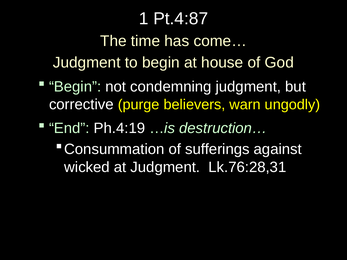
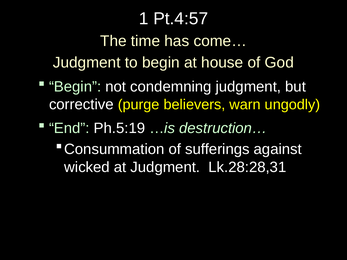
Pt.4:87: Pt.4:87 -> Pt.4:57 (181, 19)
Ph.4:19: Ph.4:19 -> Ph.5:19 (119, 128)
Lk.76:28,31: Lk.76:28,31 -> Lk.28:28,31 (247, 167)
